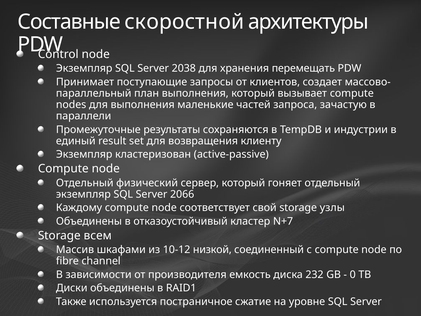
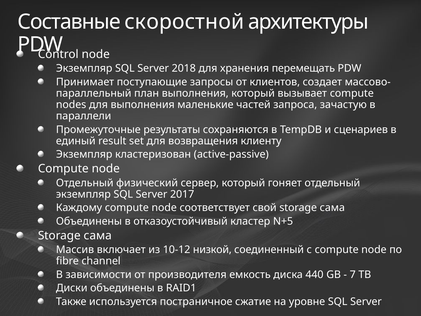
2038: 2038 -> 2018 (184, 68)
индустрии: индустрии -> сценариев (361, 129)
2066: 2066 -> 2017 (182, 194)
свой storage узлы: узлы -> сама (332, 208)
N+7: N+7 -> N+5 (283, 221)
всем: всем -> сама (98, 235)
шкафами: шкафами -> включает (121, 250)
232: 232 -> 440 (315, 274)
0: 0 -> 7 (353, 274)
